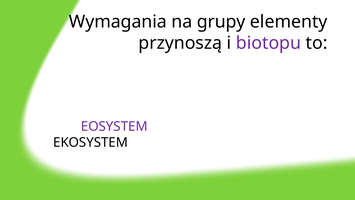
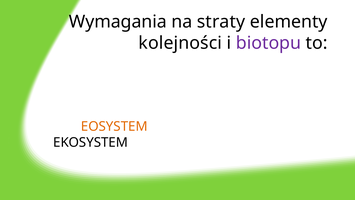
grupy: grupy -> straty (221, 22)
przynoszą: przynoszą -> kolejności (180, 43)
EOSYSTEM colour: purple -> orange (114, 126)
